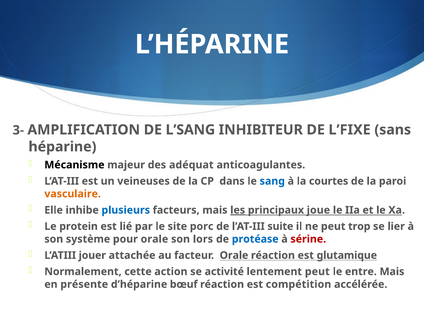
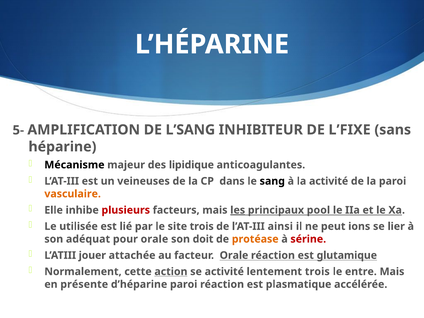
3-: 3- -> 5- (18, 130)
adéquat: adéquat -> lipidique (191, 165)
sang colour: blue -> black (272, 181)
la courtes: courtes -> activité (329, 181)
plusieurs colour: blue -> red (126, 210)
joue: joue -> pool (318, 210)
protein: protein -> utilisée (79, 226)
site porc: porc -> trois (202, 226)
suite: suite -> ainsi (280, 226)
trop: trop -> ions (359, 226)
système: système -> adéquat (88, 239)
lors: lors -> doit (203, 239)
protéase colour: blue -> orange (255, 239)
action underline: none -> present (171, 272)
lentement peut: peut -> trois (317, 272)
d’héparine bœuf: bœuf -> paroi (184, 284)
compétition: compétition -> plasmatique (299, 284)
